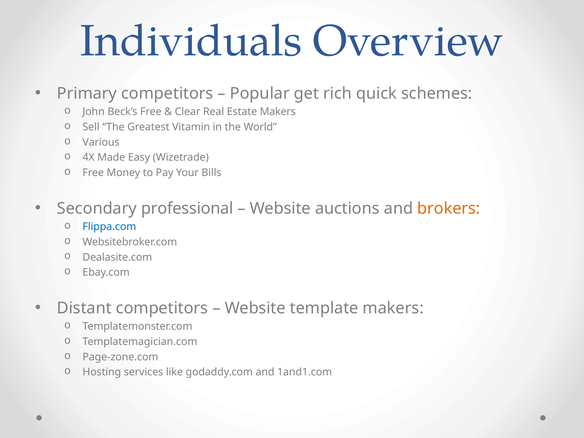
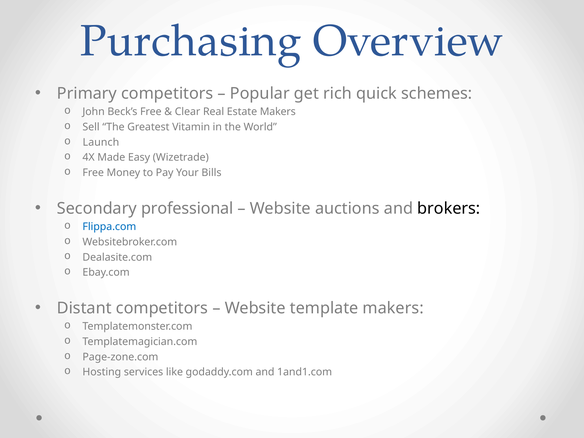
Individuals: Individuals -> Purchasing (191, 41)
Various: Various -> Launch (101, 142)
brokers colour: orange -> black (449, 208)
